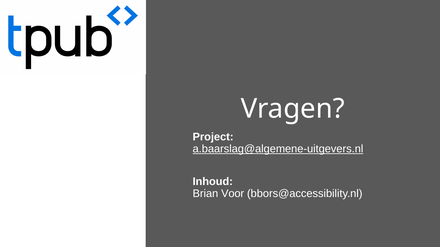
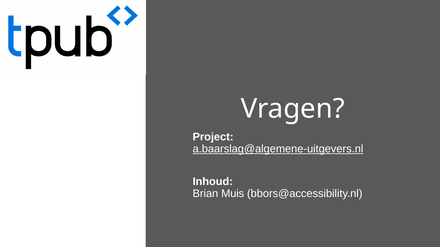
Voor: Voor -> Muis (233, 194)
